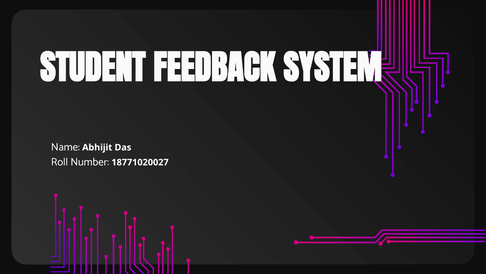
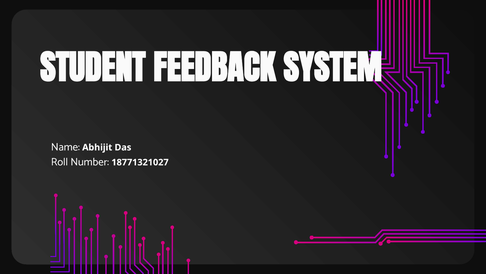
18771020027: 18771020027 -> 18771321027 (140, 162)
